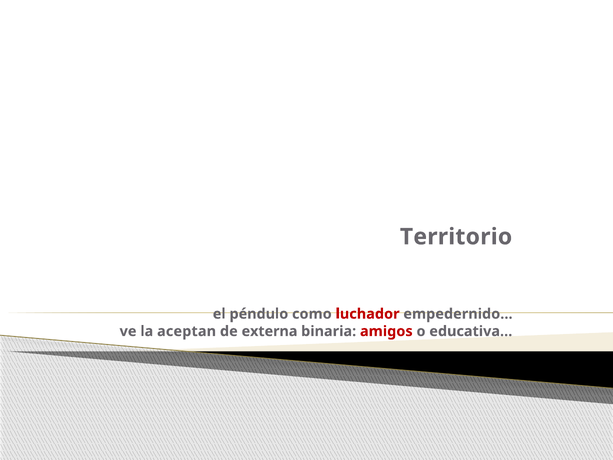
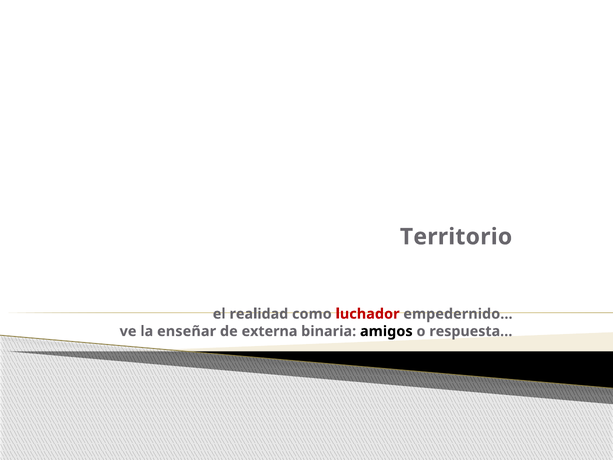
péndulo: péndulo -> realidad (259, 314)
aceptan: aceptan -> enseñar (187, 331)
amigos colour: red -> black (386, 331)
educativa…: educativa… -> respuesta… (471, 331)
